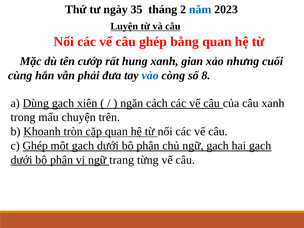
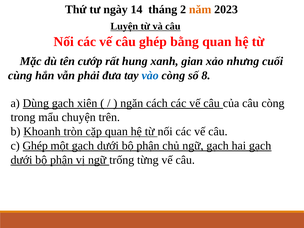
35: 35 -> 14 (137, 9)
năm colour: blue -> orange (200, 9)
câu xanh: xanh -> còng (273, 103)
trang: trang -> trống (122, 160)
